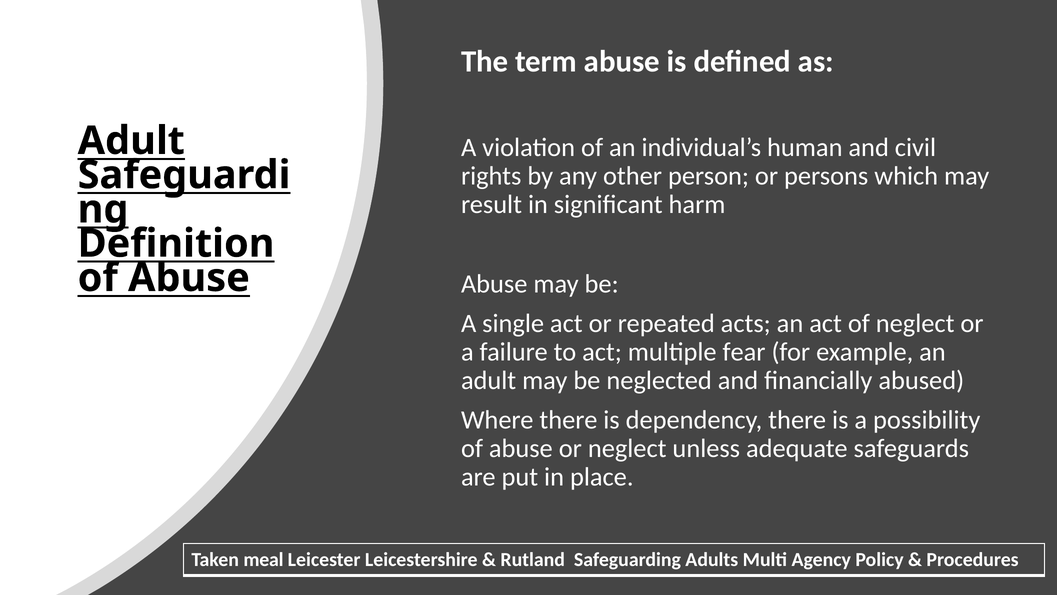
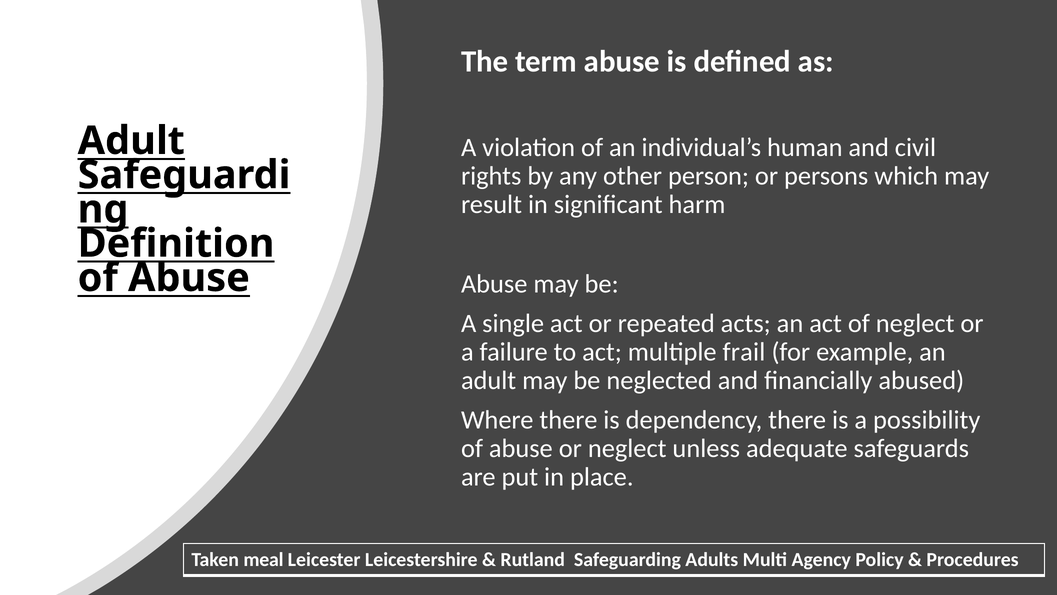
fear: fear -> frail (744, 352)
